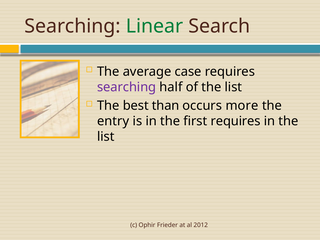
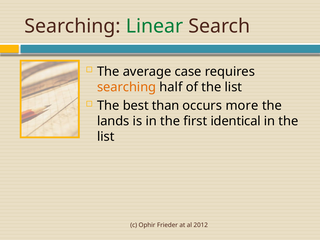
searching colour: purple -> orange (127, 87)
entry: entry -> lands (113, 121)
first requires: requires -> identical (236, 121)
